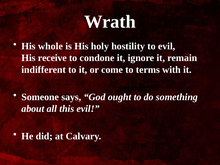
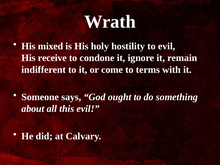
whole: whole -> mixed (51, 46)
